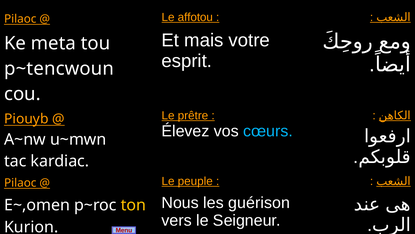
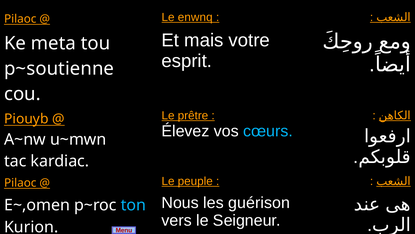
affotou: affotou -> enwnq (195, 17)
p~tencwoun: p~tencwoun -> p~soutienne (59, 69)
ton colour: yellow -> light blue (133, 205)
